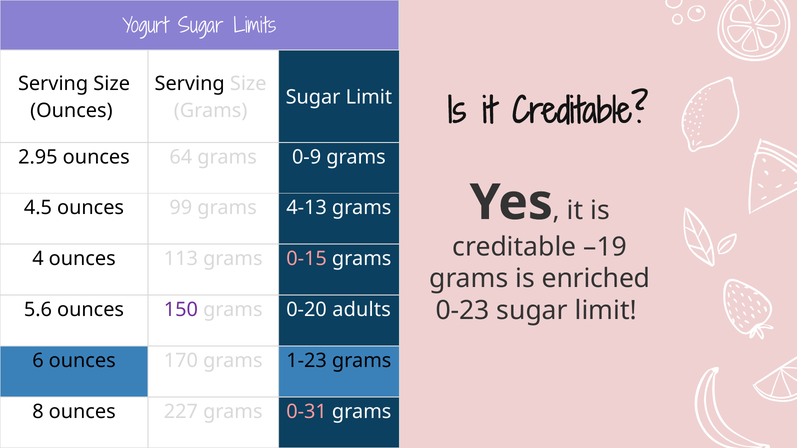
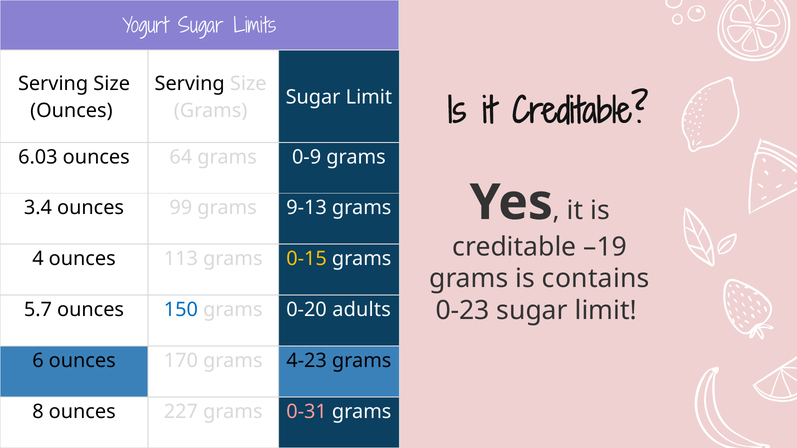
2.95: 2.95 -> 6.03 (38, 157)
4.5: 4.5 -> 3.4 (38, 208)
4-13: 4-13 -> 9-13 (307, 208)
0-15 colour: pink -> yellow (307, 259)
enriched: enriched -> contains (596, 279)
5.6: 5.6 -> 5.7 (38, 310)
150 colour: purple -> blue (181, 310)
1-23: 1-23 -> 4-23 (307, 361)
